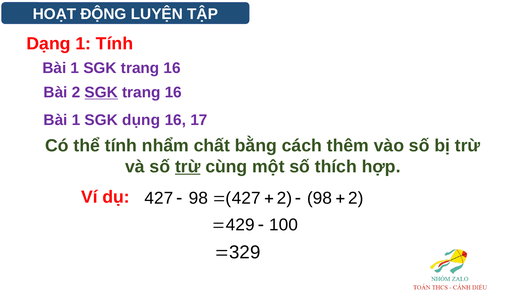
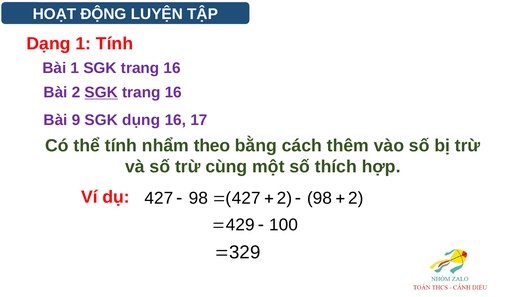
1: 1 -> 9 (76, 120)
chất: chất -> theo (212, 146)
trừ underline: present -> none (188, 167)
